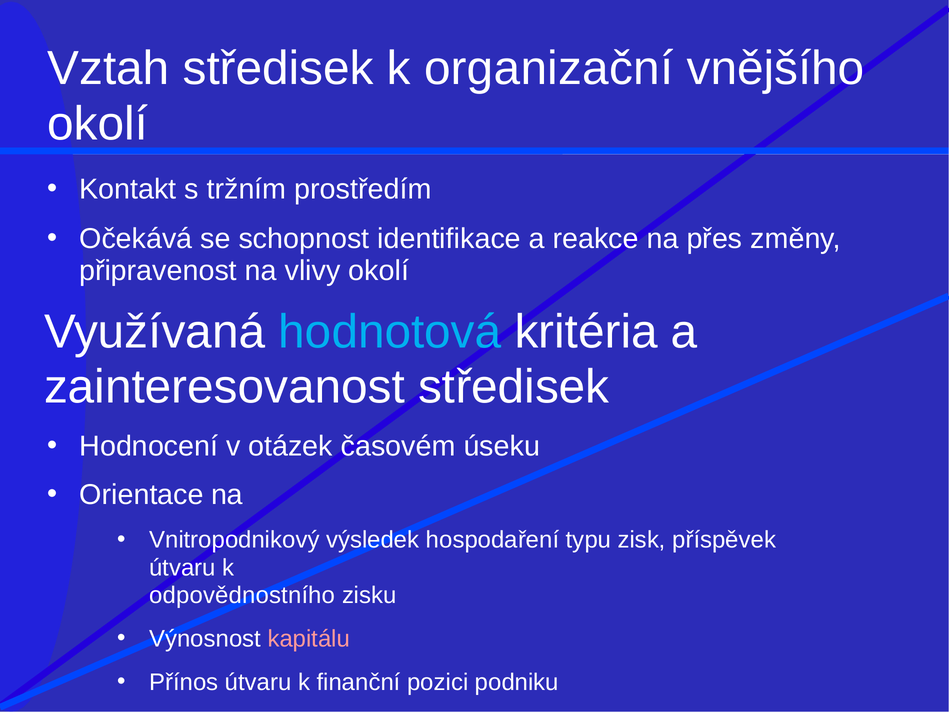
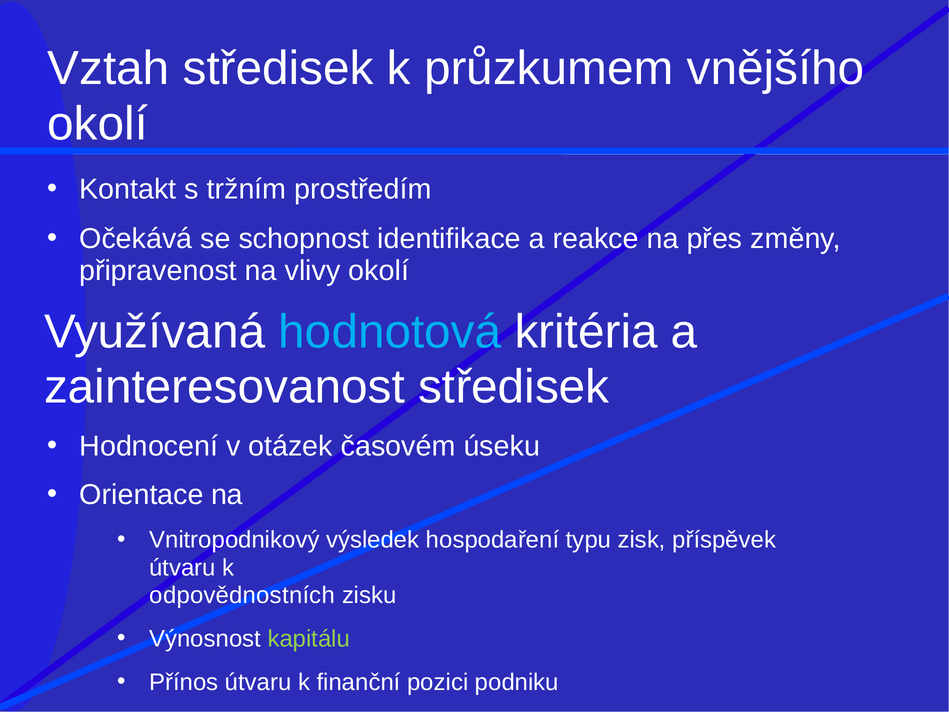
organizační: organizační -> průzkumem (549, 69)
odpovědnostního: odpovědnostního -> odpovědnostních (242, 595)
kapitálu colour: pink -> light green (309, 638)
